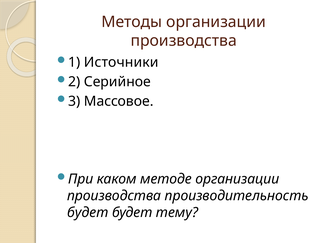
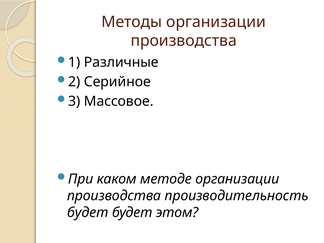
Источники: Источники -> Различные (121, 62)
тему: тему -> этом (177, 212)
